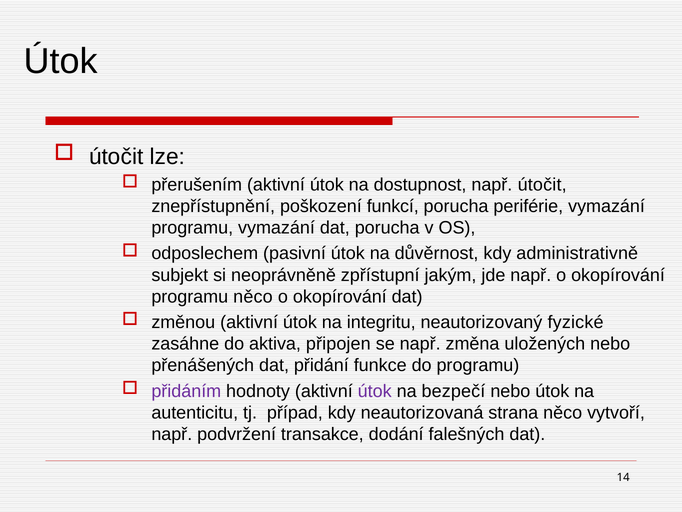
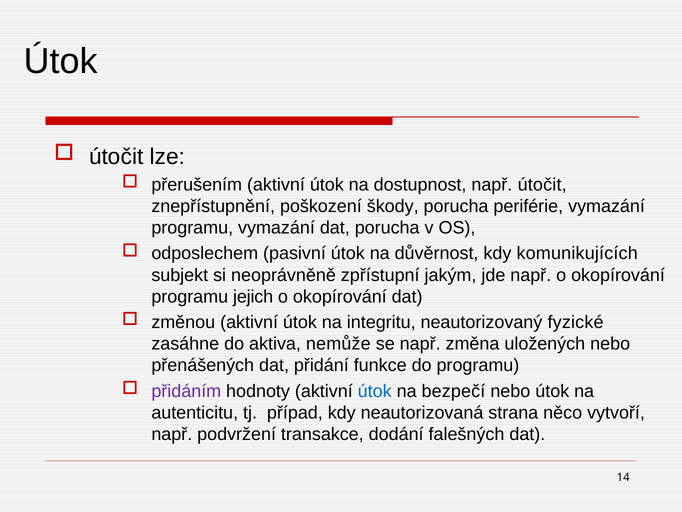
funkcí: funkcí -> škody (393, 206)
administrativně: administrativně -> komunikujících (577, 253)
programu něco: něco -> jejich (253, 296)
připojen: připojen -> nemůže (338, 344)
útok colour: purple -> blue (375, 391)
